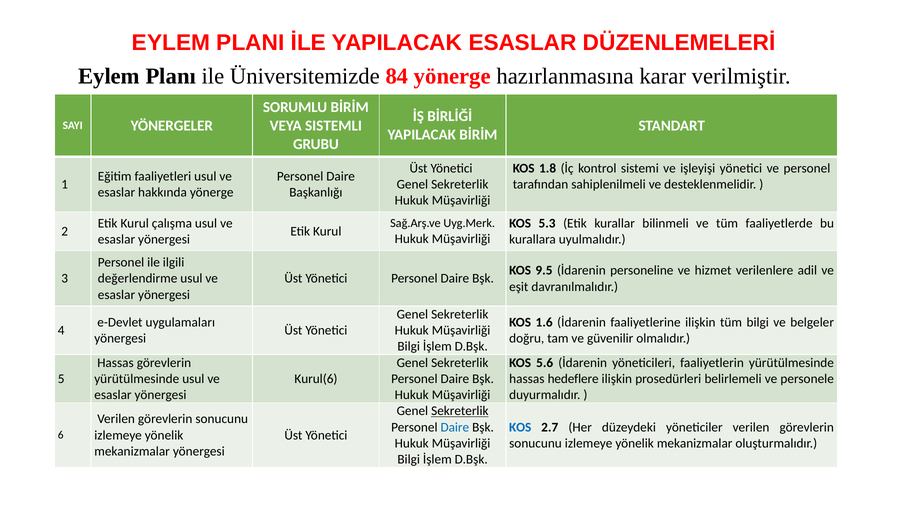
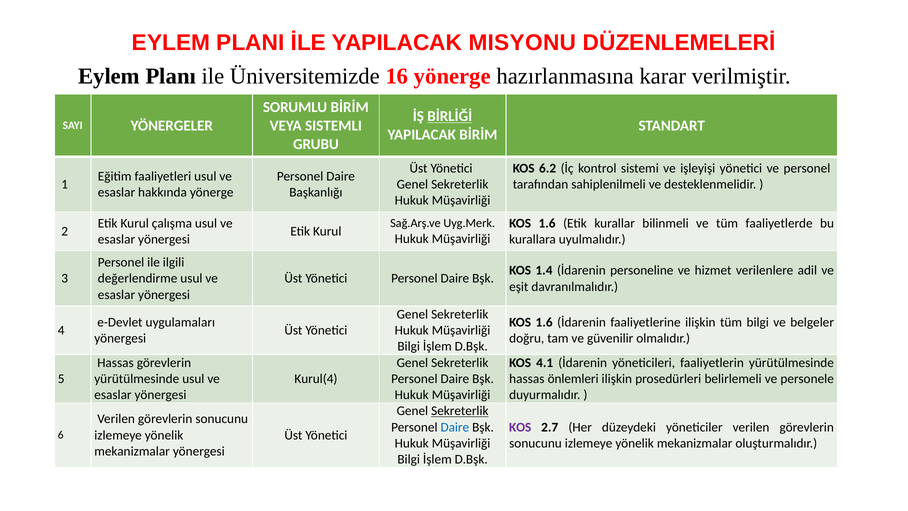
YAPILACAK ESASLAR: ESASLAR -> MISYONU (522, 43)
84: 84 -> 16 (397, 76)
BİRLİĞİ underline: none -> present (450, 116)
1.8: 1.8 -> 6.2 (548, 168)
5.3: 5.3 -> 1.6 (547, 223)
9.5: 9.5 -> 1.4 (544, 270)
5.6: 5.6 -> 4.1 (545, 362)
Kurul(6: Kurul(6 -> Kurul(4 (316, 379)
hedeflere: hedeflere -> önlemleri (573, 379)
KOS colour: blue -> purple (520, 427)
